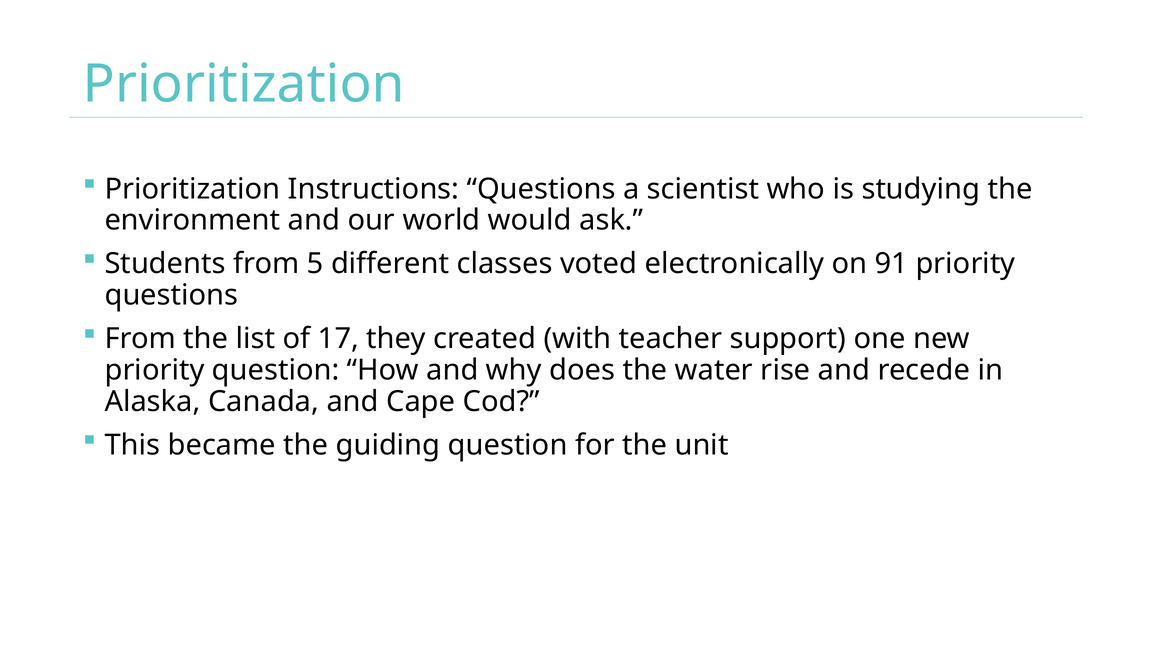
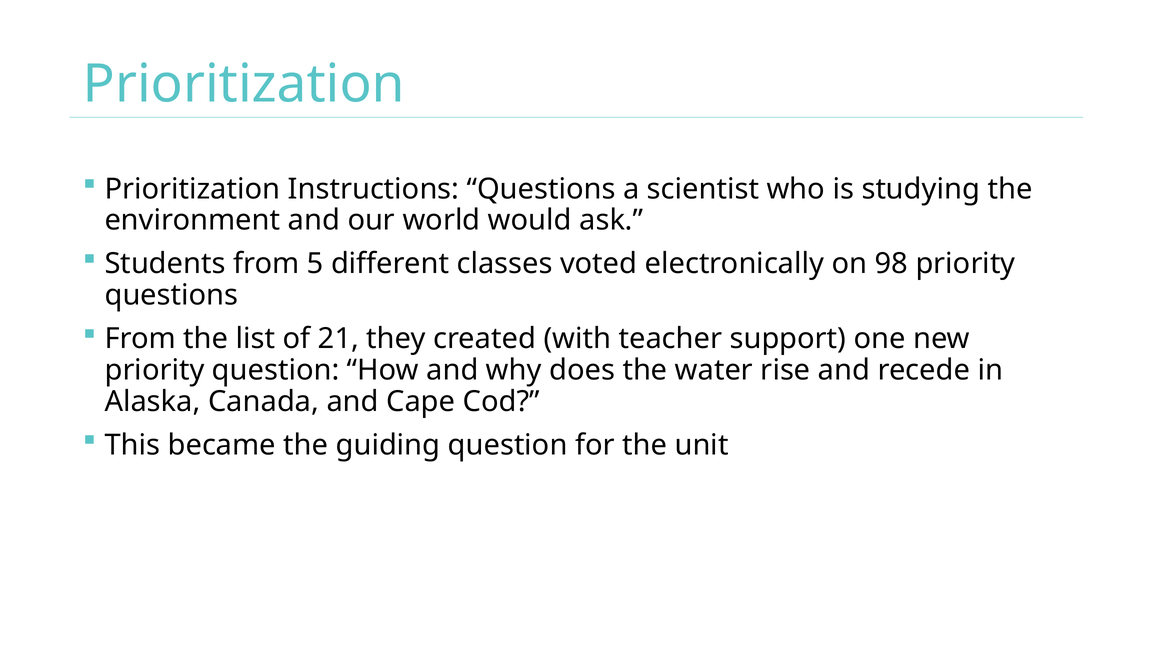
91: 91 -> 98 (891, 264)
17: 17 -> 21 (338, 339)
